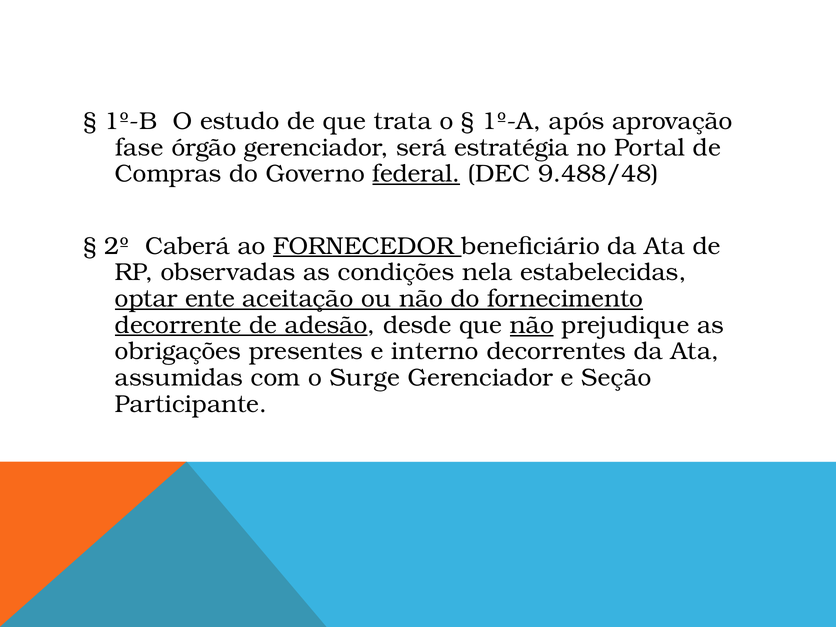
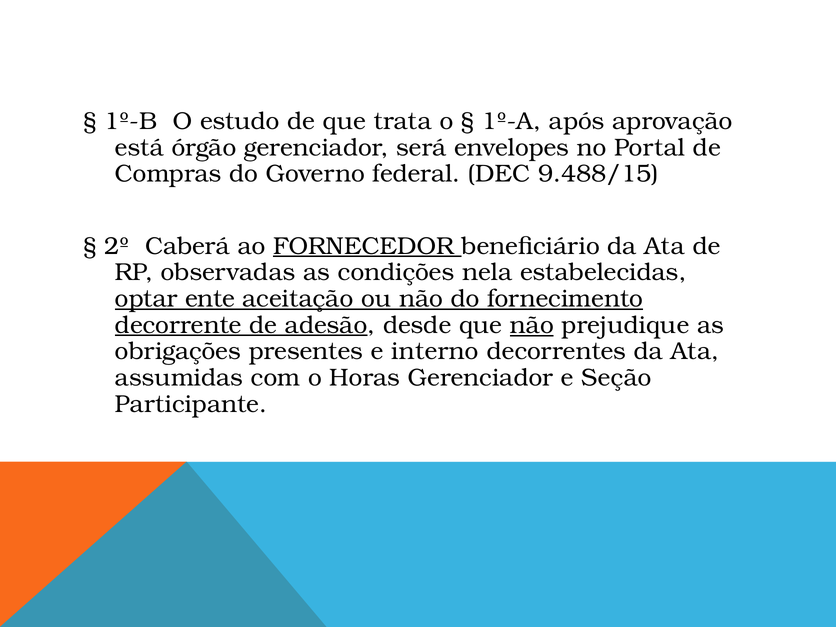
fase: fase -> está (139, 147)
estratégia: estratégia -> envelopes (512, 147)
federal underline: present -> none (416, 174)
9.488/48: 9.488/48 -> 9.488/15 (598, 174)
Surge: Surge -> Horas (365, 378)
